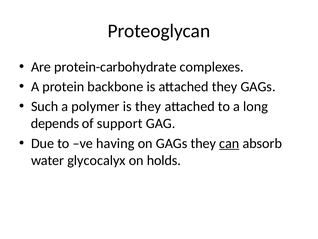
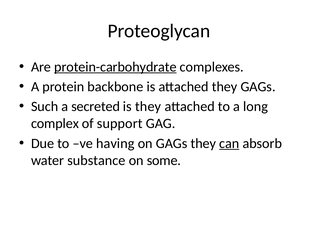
protein-carbohydrate underline: none -> present (115, 67)
polymer: polymer -> secreted (96, 106)
depends: depends -> complex (55, 123)
glycocalyx: glycocalyx -> substance (96, 160)
holds: holds -> some (164, 160)
